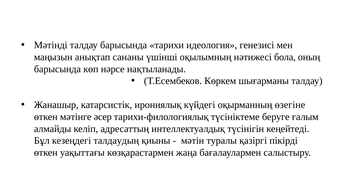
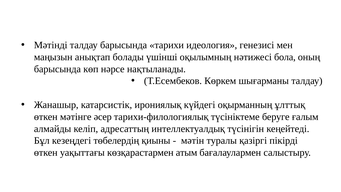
сананы: сананы -> болады (128, 57)
өзегіне: өзегіне -> ұлттық (290, 105)
талдаудың: талдаудың -> төбелердің (116, 141)
жаңа: жаңа -> атым (187, 153)
